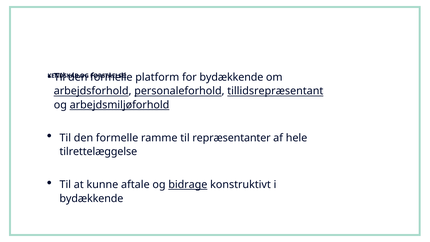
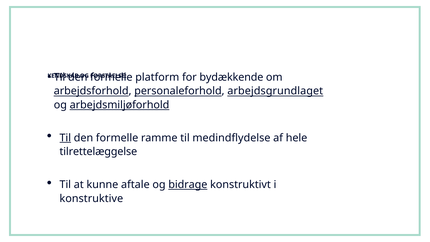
tillidsrepræsentant: tillidsrepræsentant -> arbejdsgrundlaget (275, 91)
Til underline: none -> present (65, 138)
repræsentanter: repræsentanter -> medindflydelse (231, 138)
bydækkende: bydækkende -> konstruktive (91, 198)
